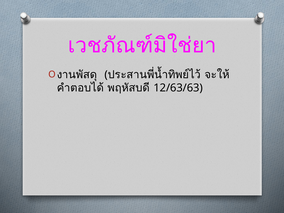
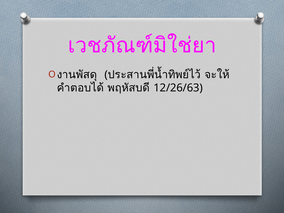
12/63/63: 12/63/63 -> 12/26/63 (178, 88)
